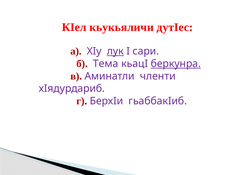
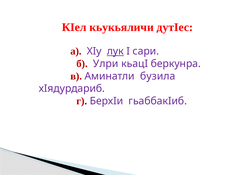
Тема: Тема -> Улри (106, 64)
беркунра underline: present -> none (176, 64)
членти: членти -> бузила (158, 76)
